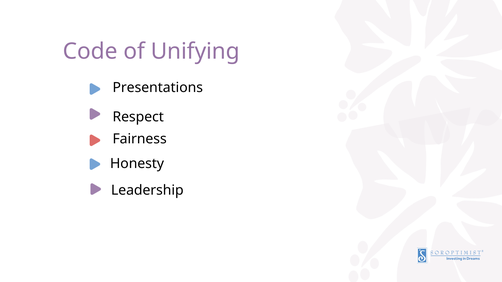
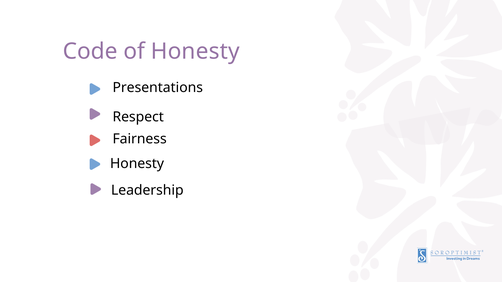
of Unifying: Unifying -> Honesty (195, 51)
